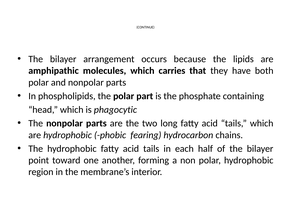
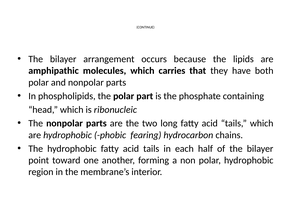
phagocytic: phagocytic -> ribonucleic (115, 109)
